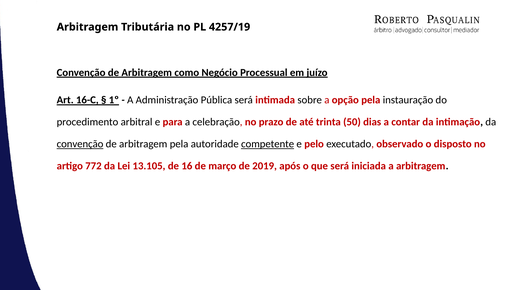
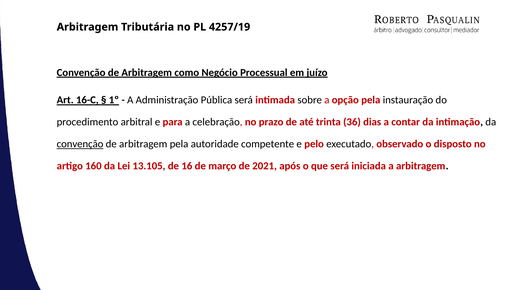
50: 50 -> 36 (352, 122)
competente underline: present -> none (268, 144)
772: 772 -> 160 (93, 166)
2019: 2019 -> 2021 (265, 166)
